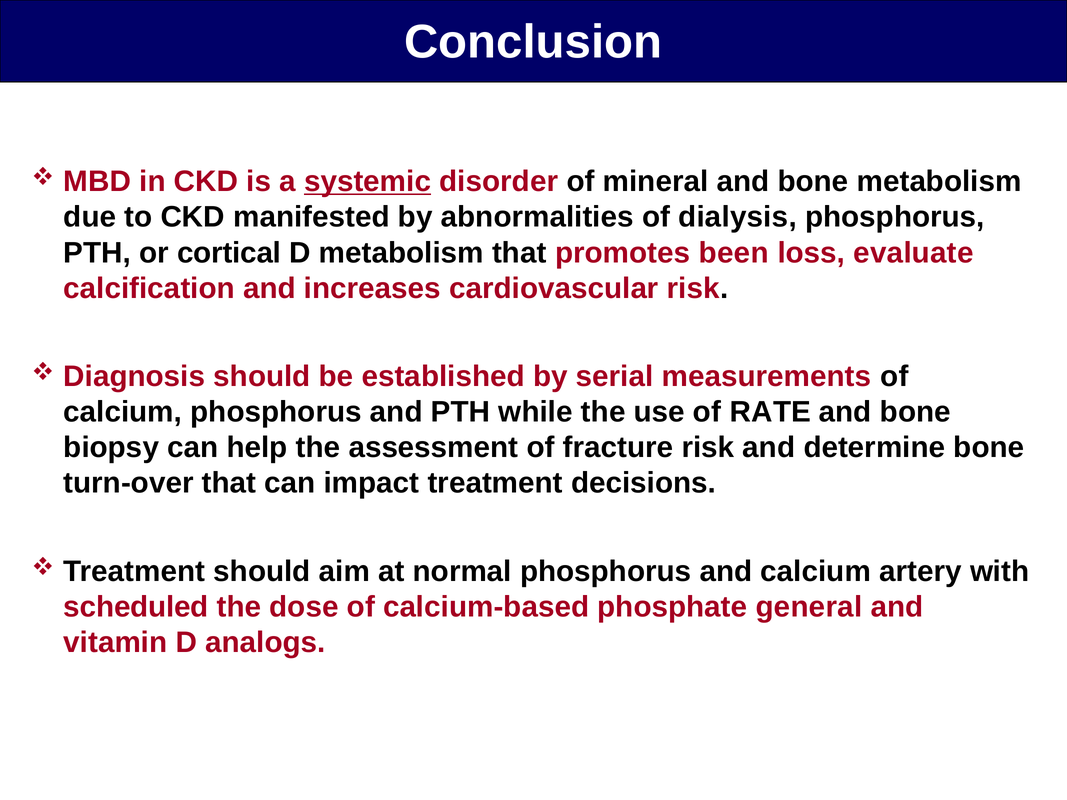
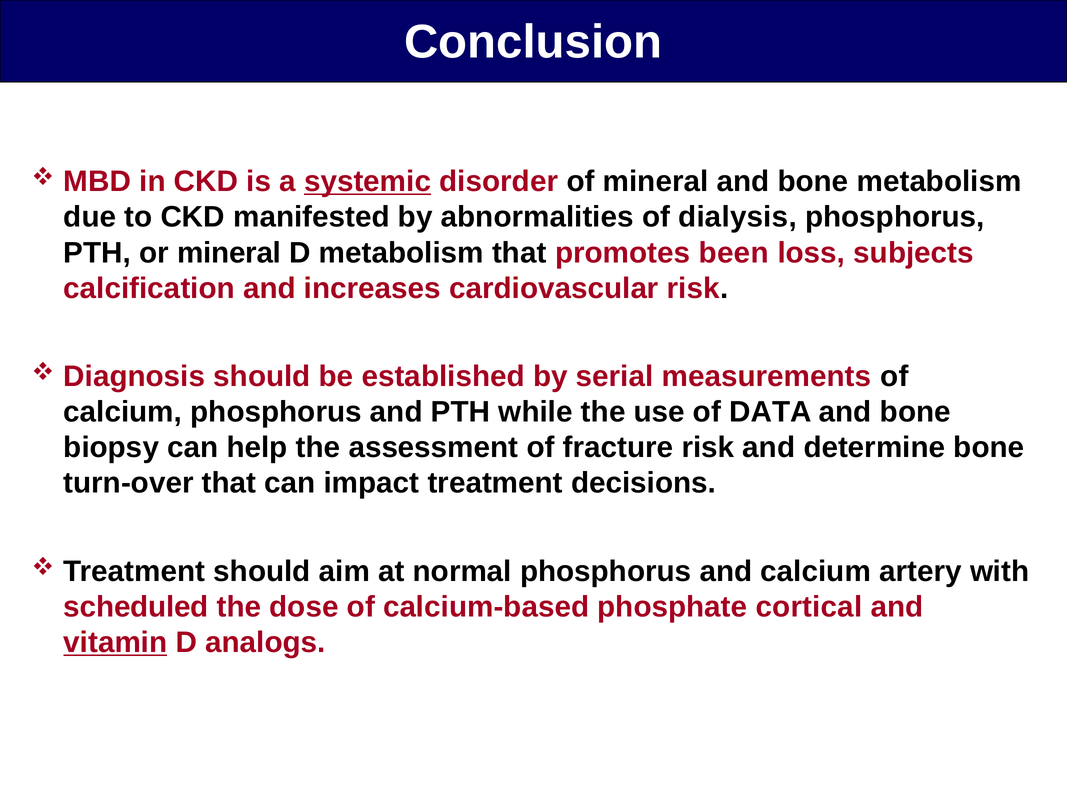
or cortical: cortical -> mineral (229, 253)
evaluate: evaluate -> subjects (914, 253)
RATE: RATE -> DATA (770, 412)
general: general -> cortical (809, 607)
vitamin underline: none -> present (115, 643)
